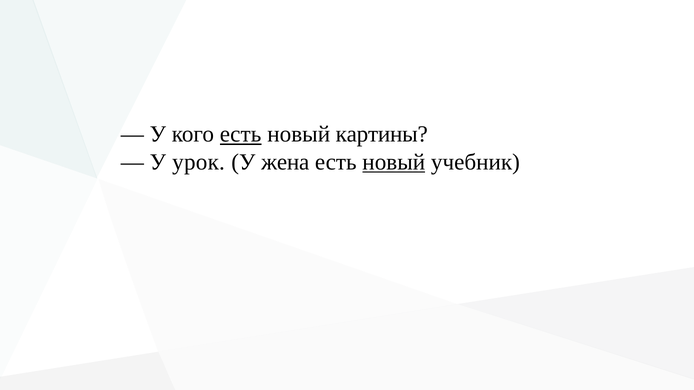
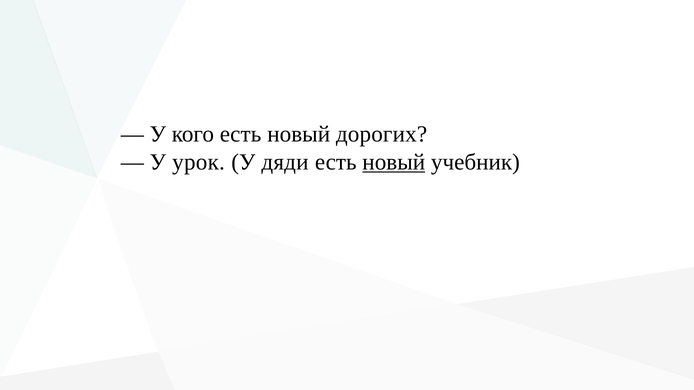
есть underline: present -> none (241, 134)
картины: картины -> дорогих (382, 134)
жена: жена -> дяди (285, 162)
